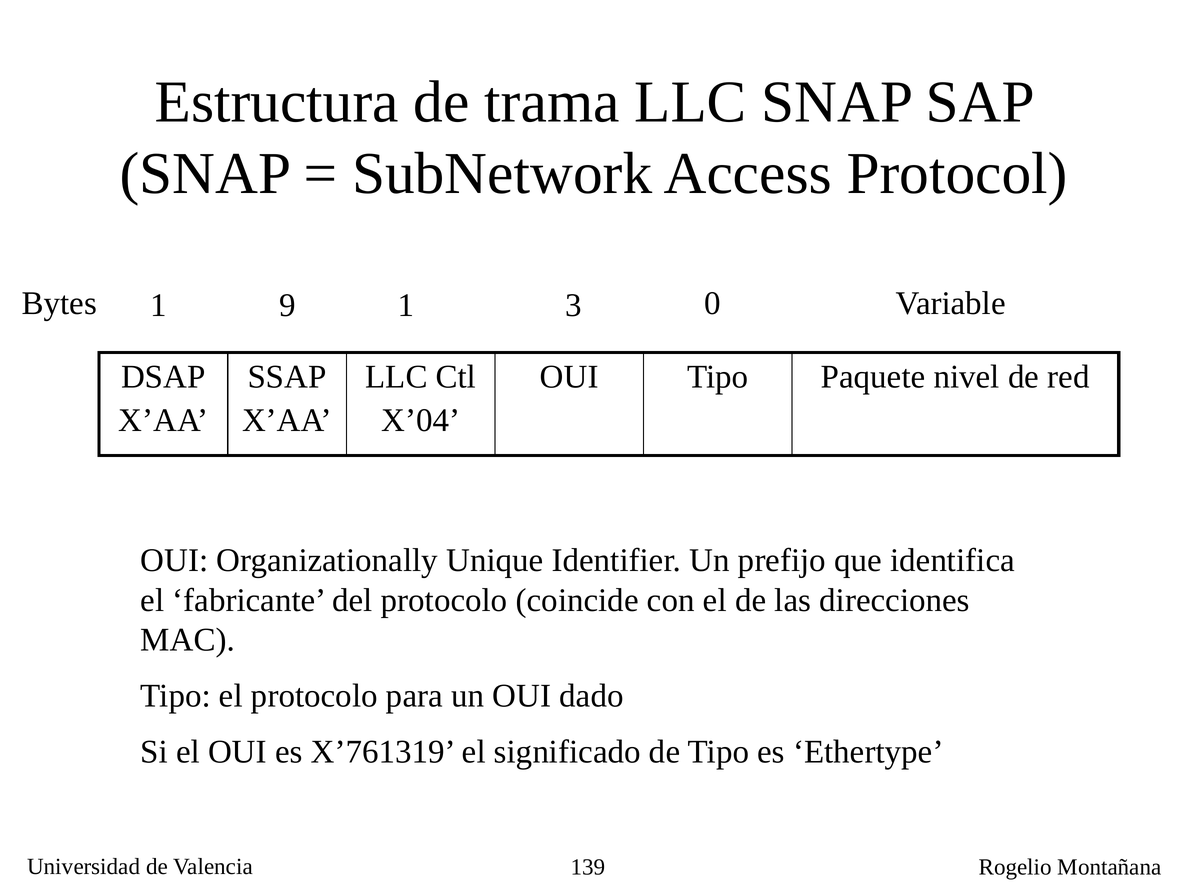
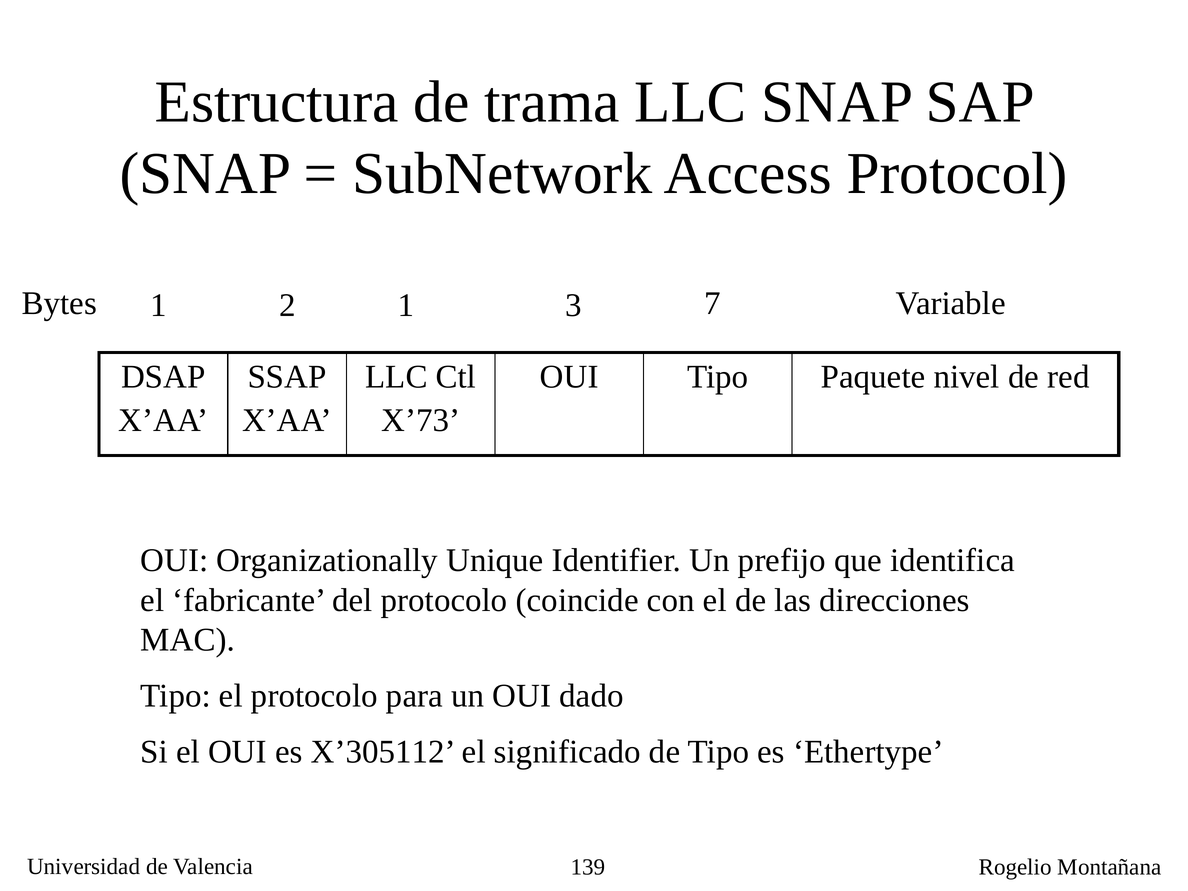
9: 9 -> 2 (287, 305)
0: 0 -> 7 (712, 303)
X’04: X’04 -> X’73 (421, 420)
X’761319: X’761319 -> X’305112 (383, 752)
